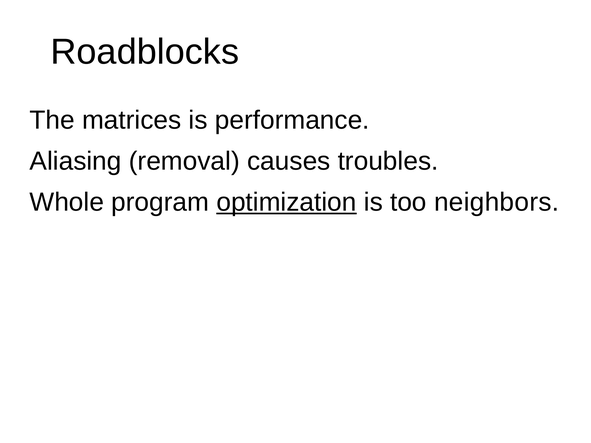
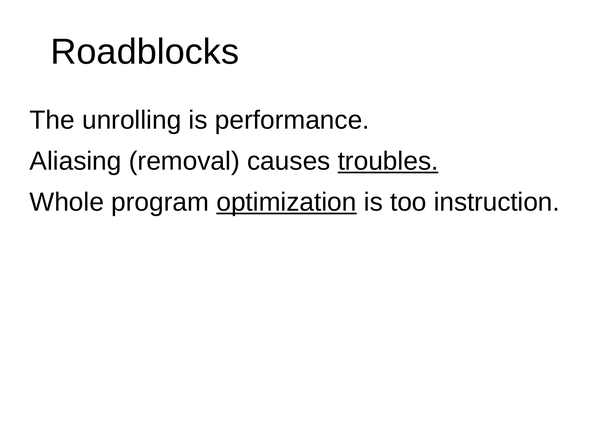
matrices: matrices -> unrolling (132, 120)
troubles underline: none -> present (388, 161)
neighbors: neighbors -> instruction (497, 202)
